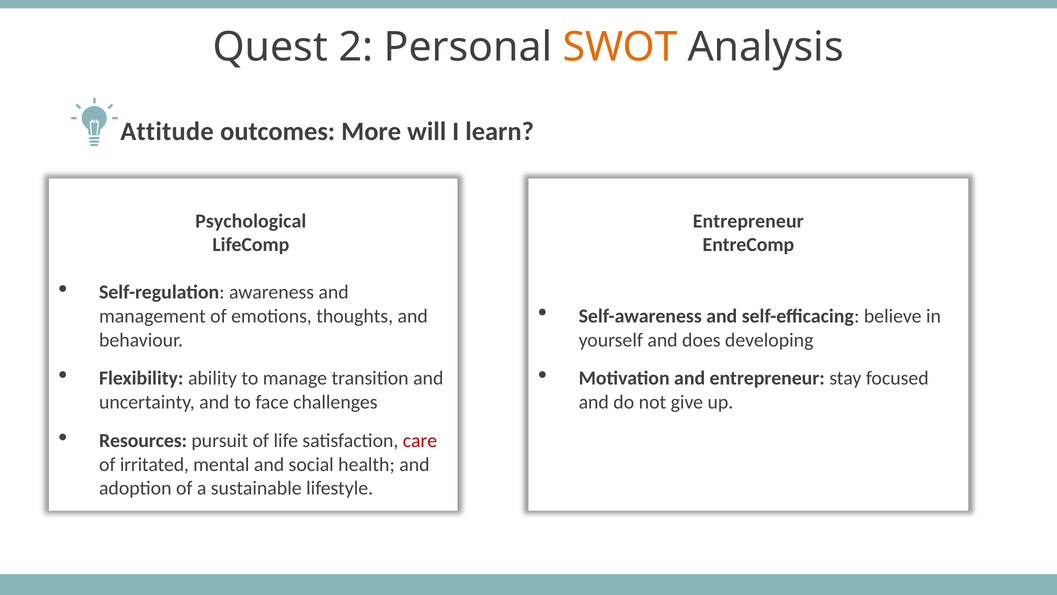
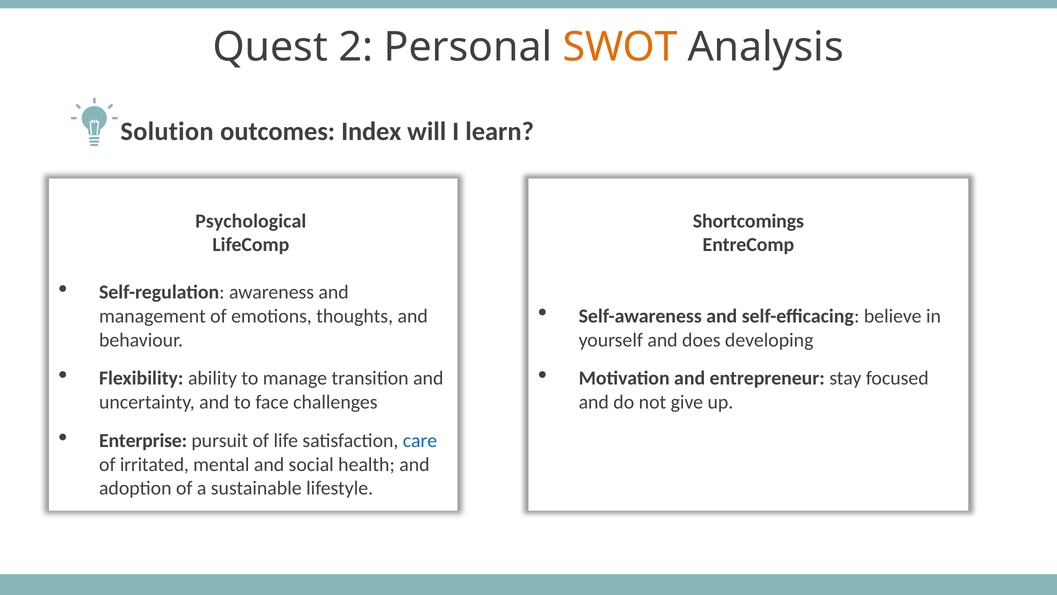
Attitude: Attitude -> Solution (167, 132)
More: More -> Index (371, 132)
Entrepreneur: Entrepreneur -> Shortcomings (748, 221)
Resources: Resources -> Enterprise (143, 440)
care colour: red -> blue (420, 440)
